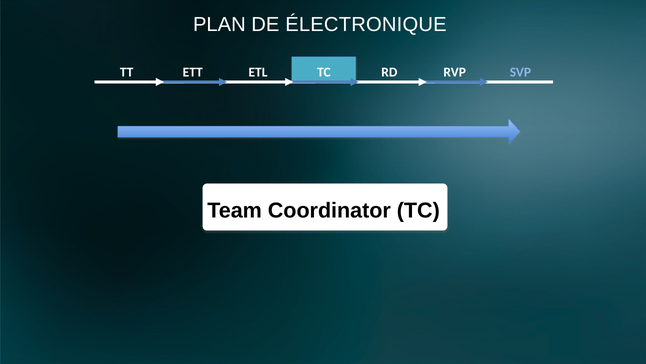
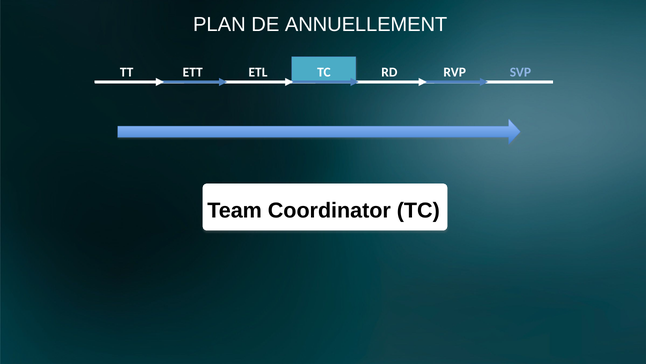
ÉLECTRONIQUE: ÉLECTRONIQUE -> ANNUELLEMENT (366, 24)
